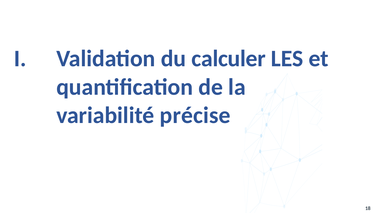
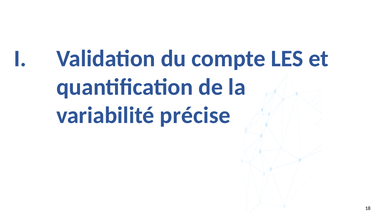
calculer: calculer -> compte (229, 58)
